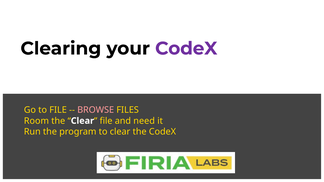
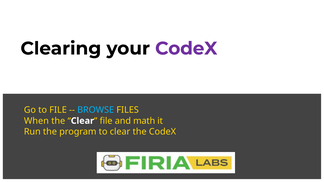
BROWSE colour: pink -> light blue (96, 110)
Room: Room -> When (36, 121)
need: need -> math (144, 121)
